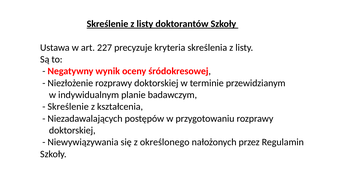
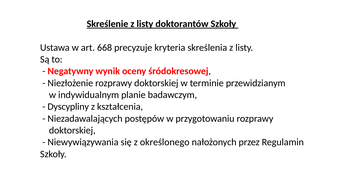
227: 227 -> 668 (105, 47)
Skreślenie: Skreślenie -> Dyscypliny (68, 106)
